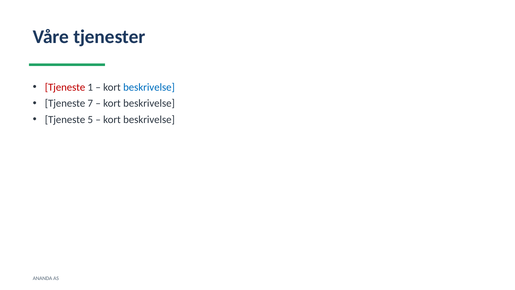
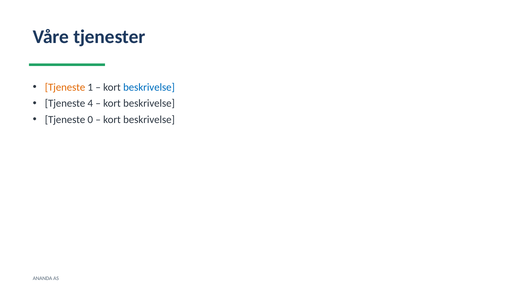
Tjeneste colour: red -> orange (65, 87)
7: 7 -> 4 (90, 103)
5: 5 -> 0 (90, 119)
